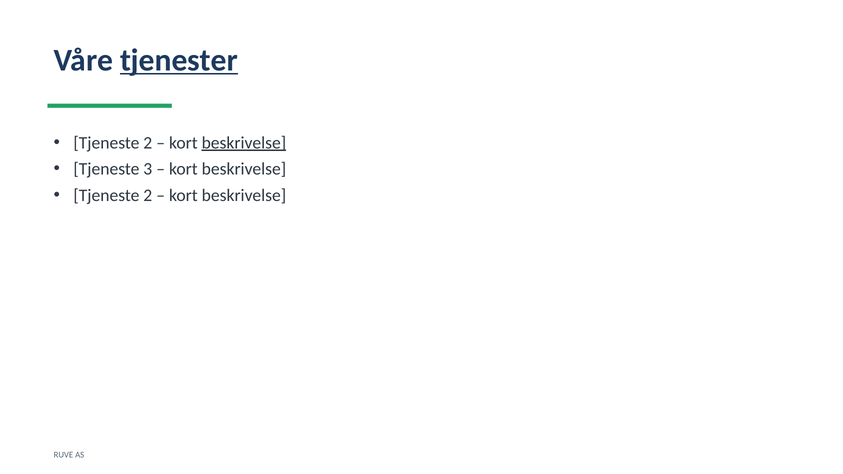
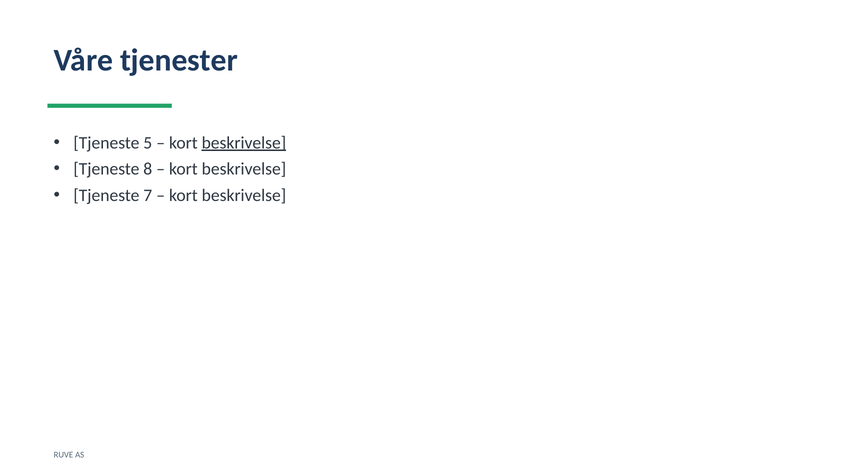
tjenester underline: present -> none (179, 60)
2: 2 -> 5 (148, 143)
3: 3 -> 8 (148, 169)
2: 2 -> 7 (148, 195)
